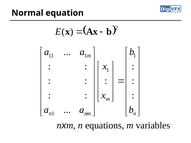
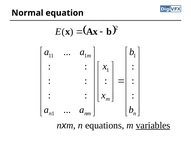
variables underline: none -> present (153, 126)
